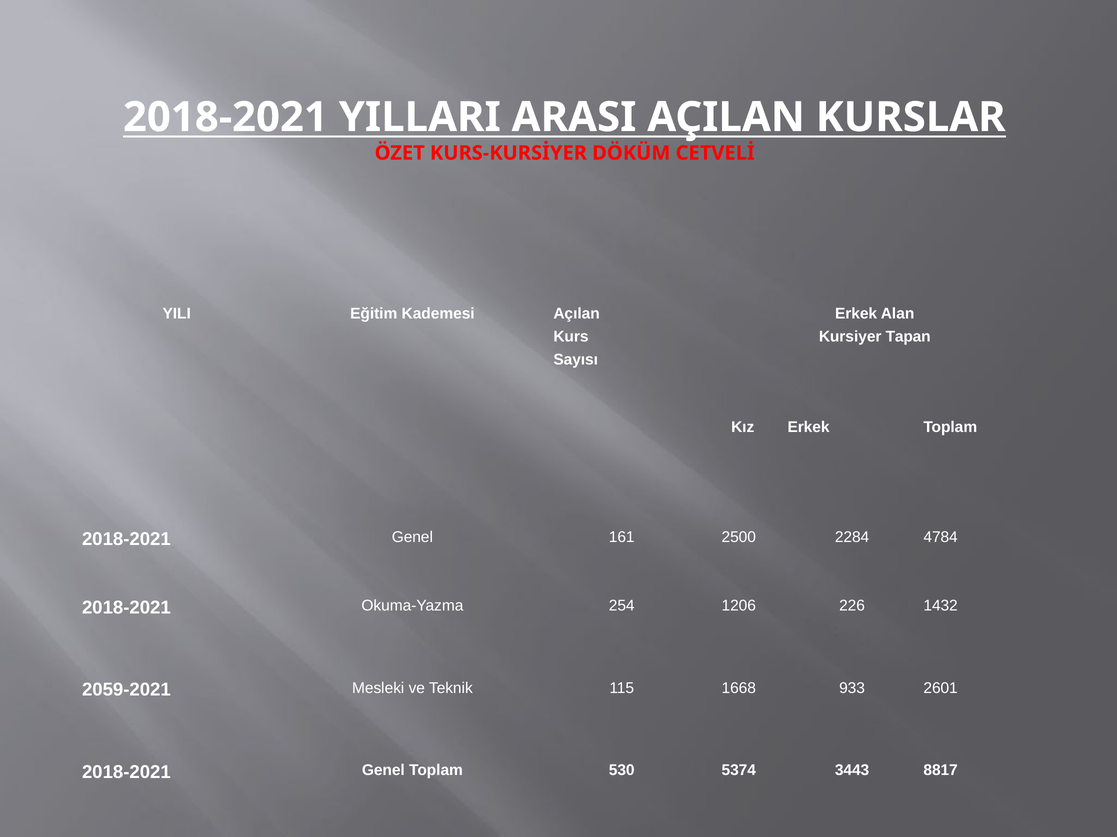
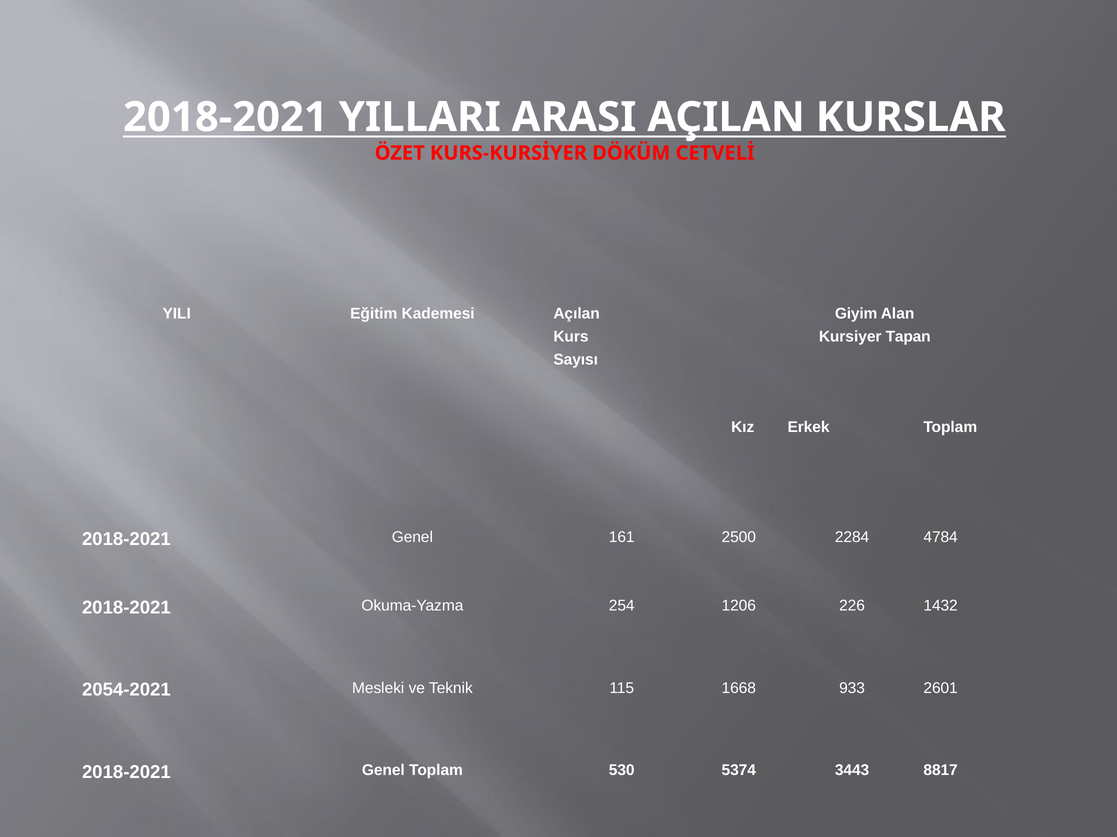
Erkek: Erkek -> Giyim (856, 314)
2059-2021: 2059-2021 -> 2054-2021 (126, 690)
